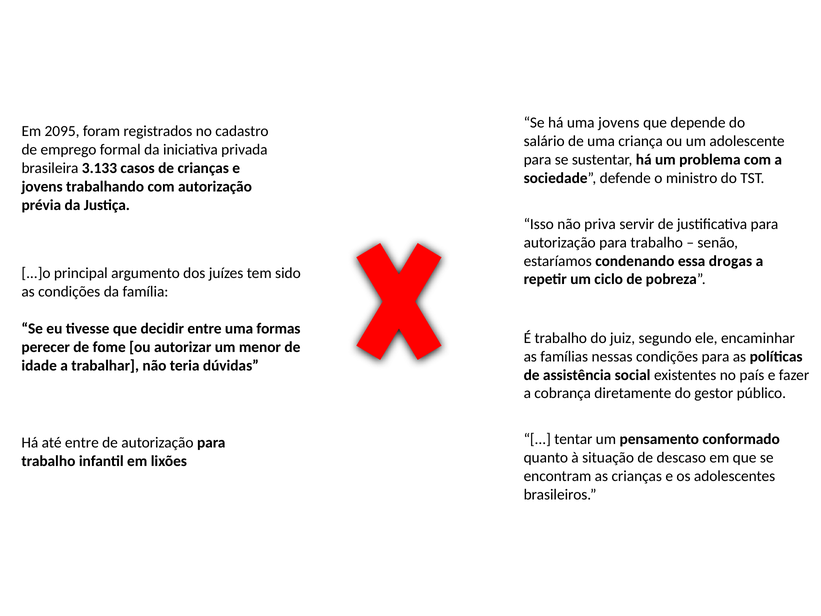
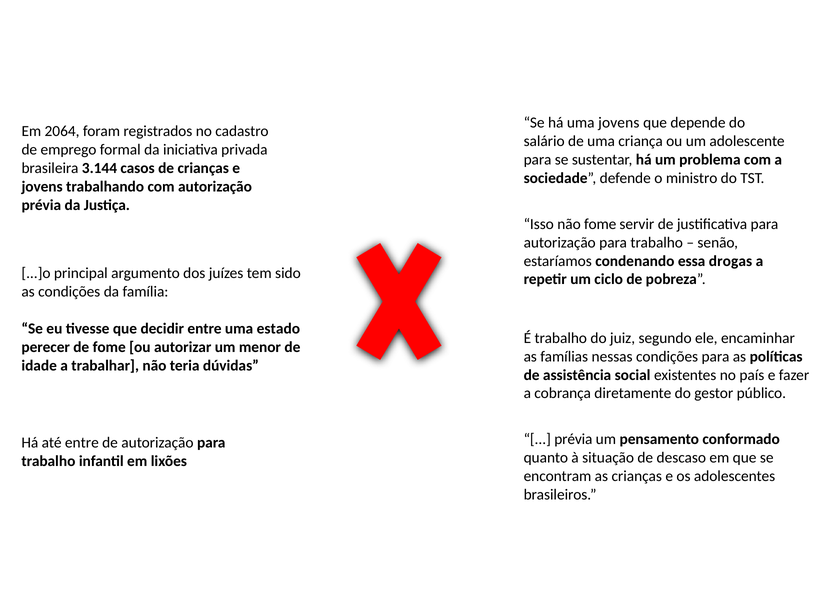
2095: 2095 -> 2064 (62, 131)
3.133: 3.133 -> 3.144 (99, 168)
não priva: priva -> fome (600, 224)
formas: formas -> estado (278, 328)
tentar: tentar -> prévia (573, 439)
